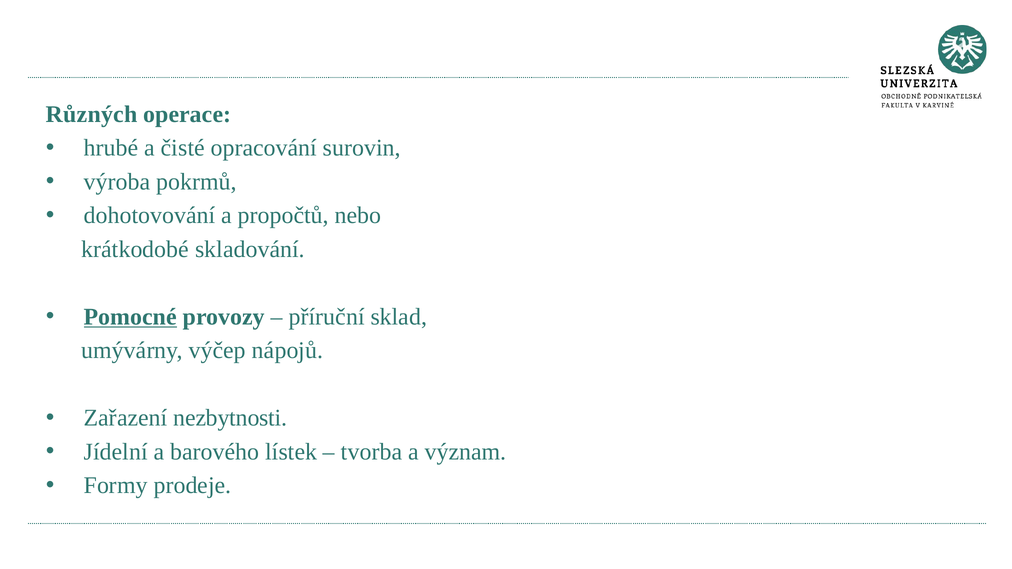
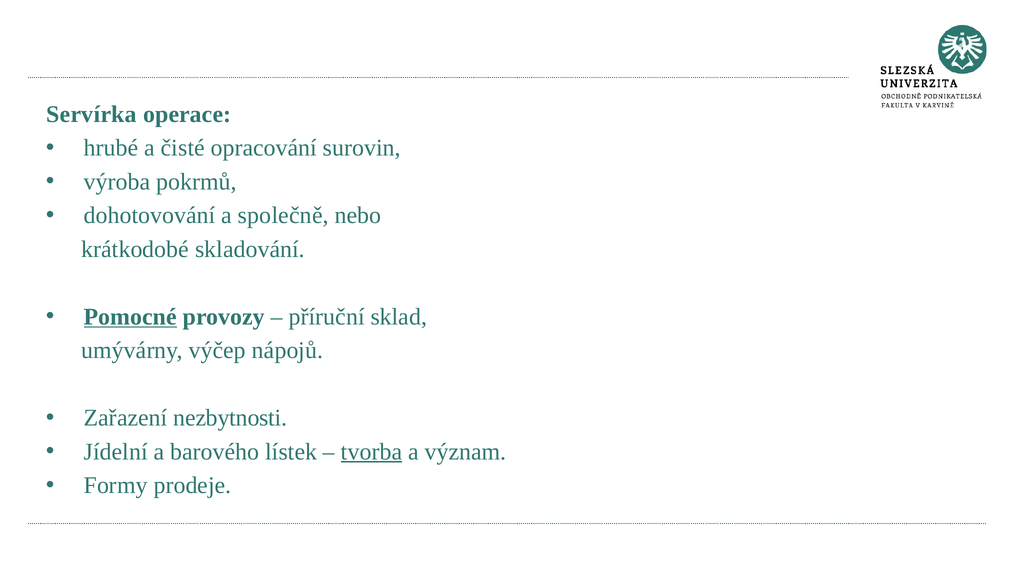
Různých: Různých -> Servírka (92, 114)
propočtů: propočtů -> společně (283, 216)
tvorba underline: none -> present (372, 452)
